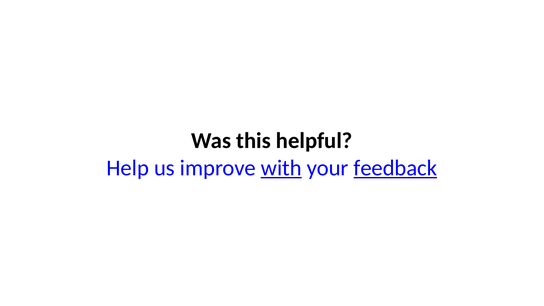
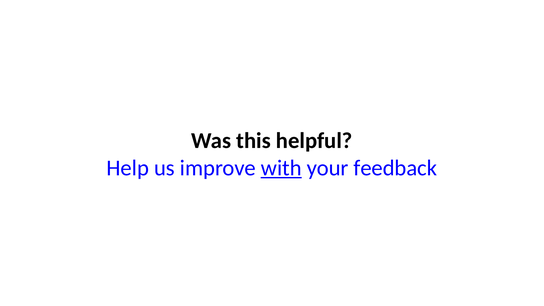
feedback underline: present -> none (395, 168)
